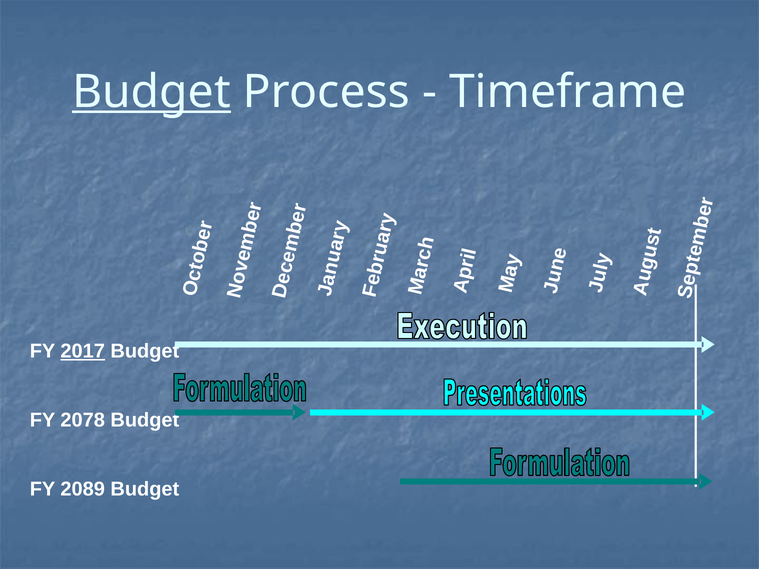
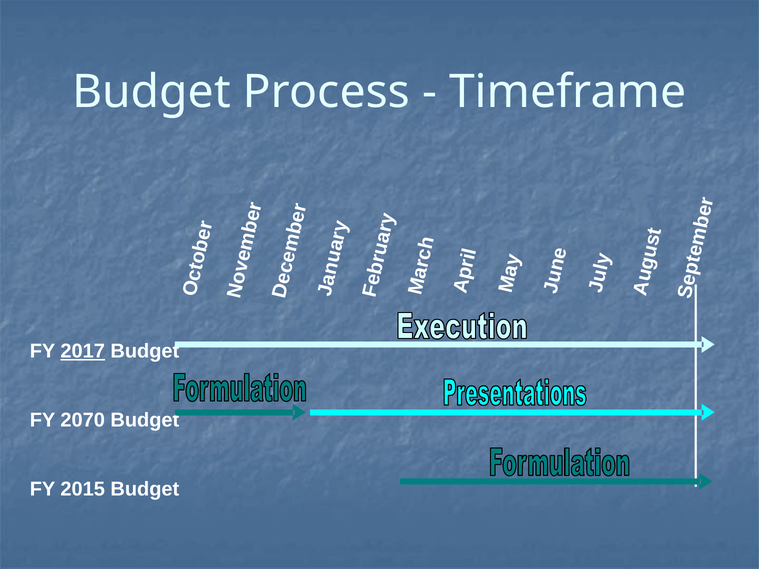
Budget underline: present -> none (152, 92)
2078: 2078 -> 2070 (83, 420)
2089: 2089 -> 2015 (83, 489)
